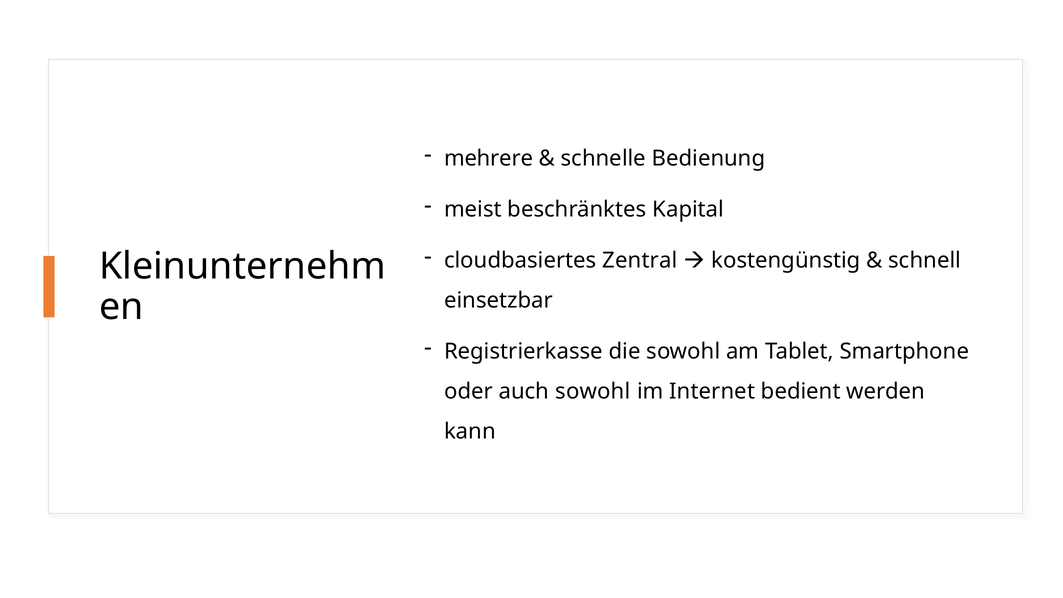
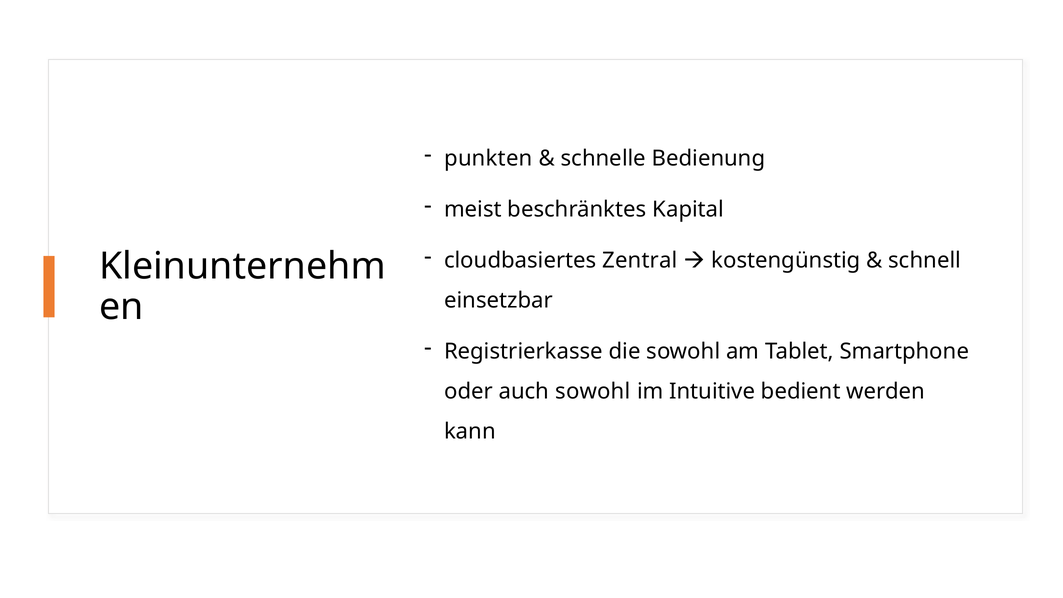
mehrere: mehrere -> punkten (488, 158)
Internet: Internet -> Intuitive (712, 391)
